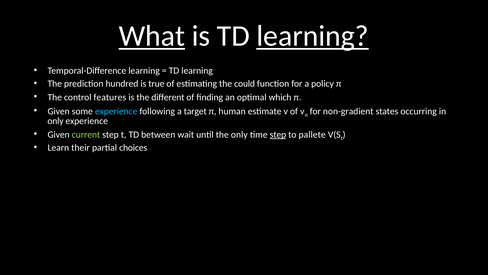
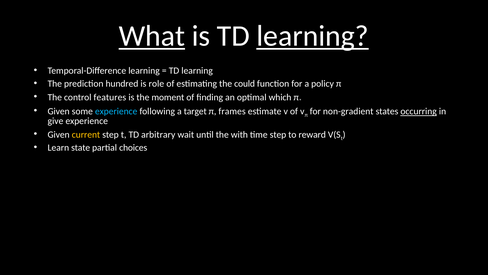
true: true -> role (156, 83)
different: different -> moment (168, 97)
human: human -> frames (232, 111)
occurring underline: none -> present (419, 111)
only: only -> give (55, 121)
current colour: light green -> yellow (86, 134)
between: between -> arbitrary (158, 134)
the only: only -> with (239, 134)
step underline: present -> none (278, 134)
pallete: pallete -> reward (312, 134)
their: their -> state (81, 147)
